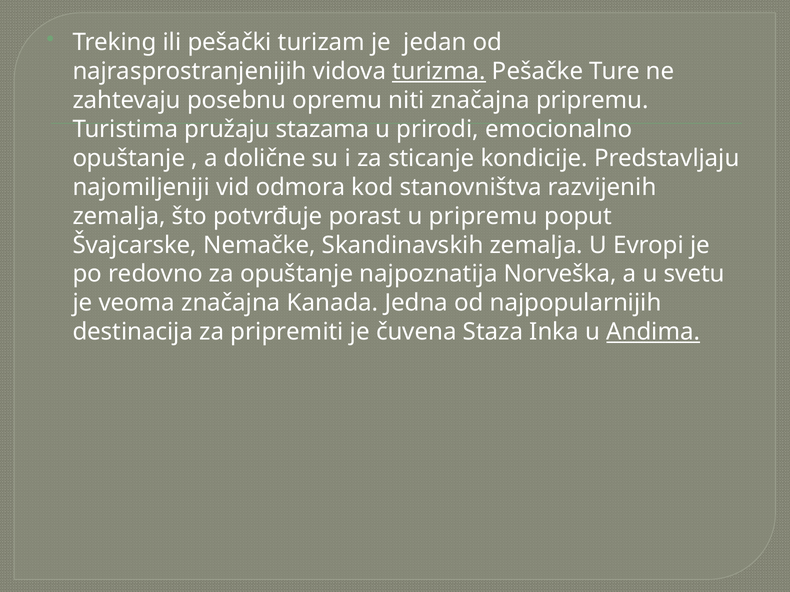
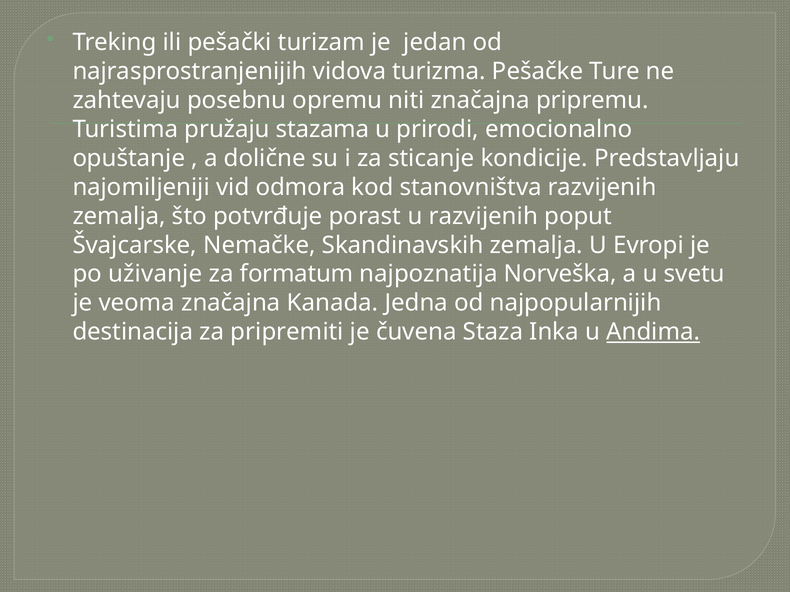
turizma underline: present -> none (439, 72)
u pripremu: pripremu -> razvijenih (483, 216)
redovno: redovno -> uživanje (155, 274)
za opuštanje: opuštanje -> formatum (297, 274)
